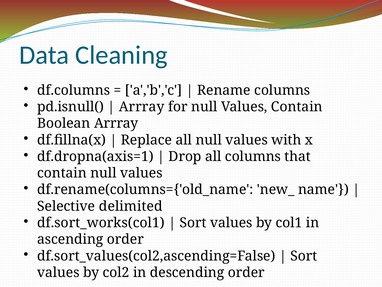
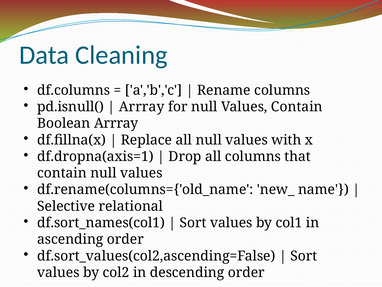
delimited: delimited -> relational (131, 206)
df.sort_works(col1: df.sort_works(col1 -> df.sort_names(col1 (101, 222)
